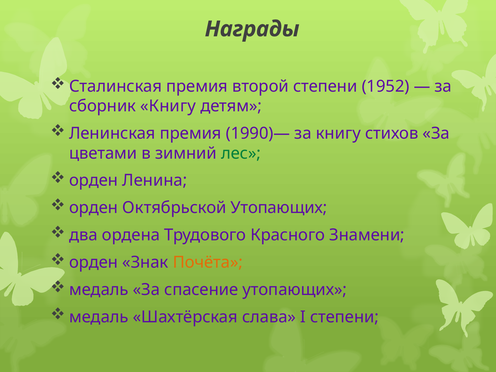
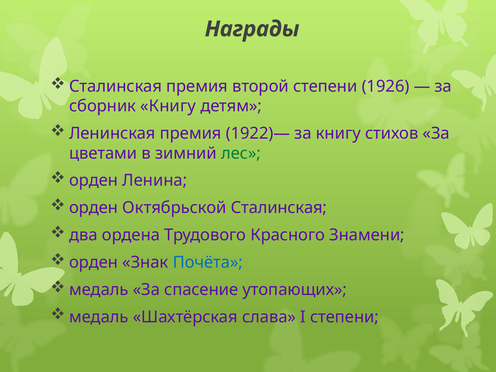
1952: 1952 -> 1926 (386, 86)
1990)—: 1990)— -> 1922)— (258, 133)
Октябрьской Утопающих: Утопающих -> Сталинская (279, 208)
Почёта colour: orange -> blue (208, 262)
